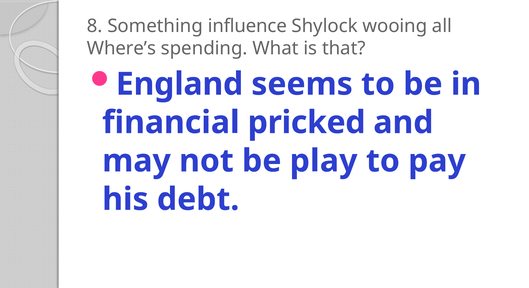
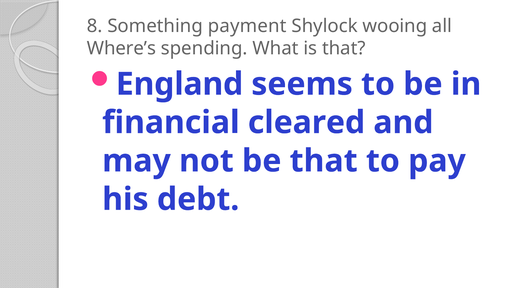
influence: influence -> payment (247, 26)
pricked: pricked -> cleared (307, 122)
be play: play -> that (324, 161)
